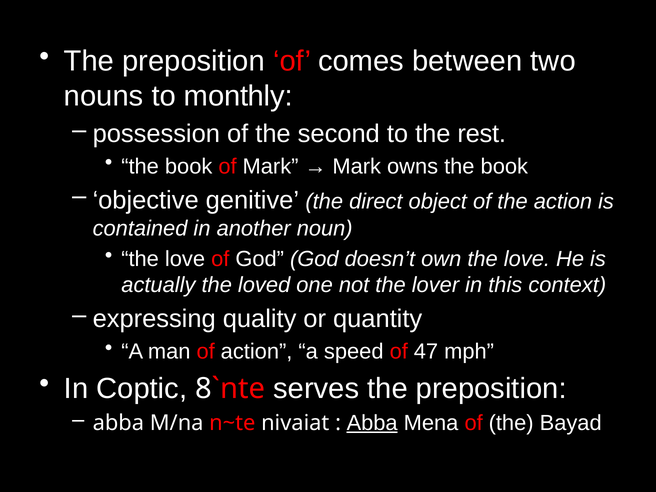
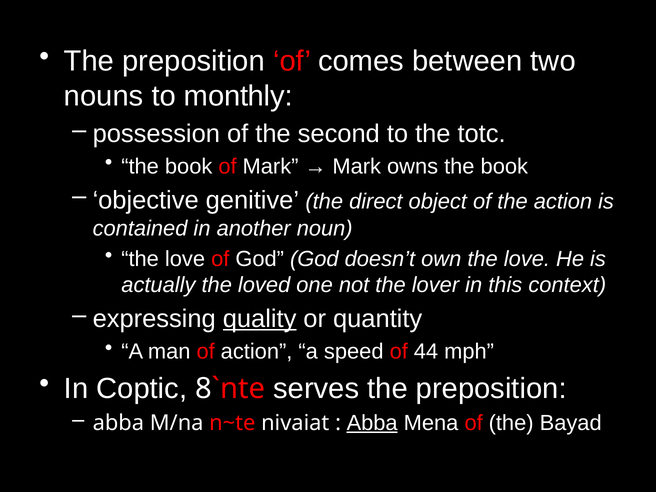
rest: rest -> totc (482, 134)
quality underline: none -> present (260, 319)
47: 47 -> 44 (426, 351)
